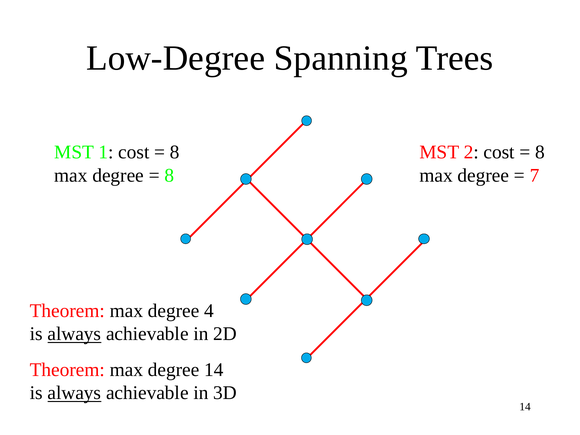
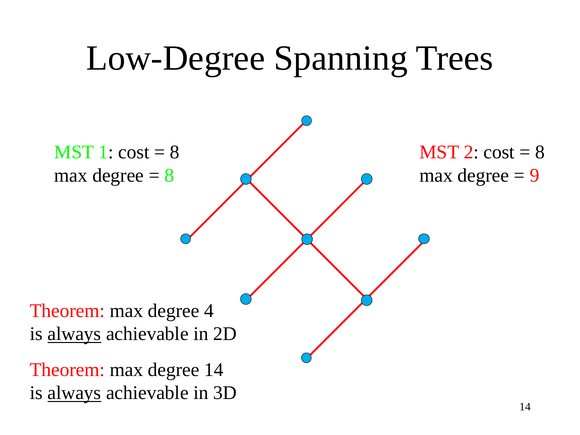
7: 7 -> 9 (535, 175)
